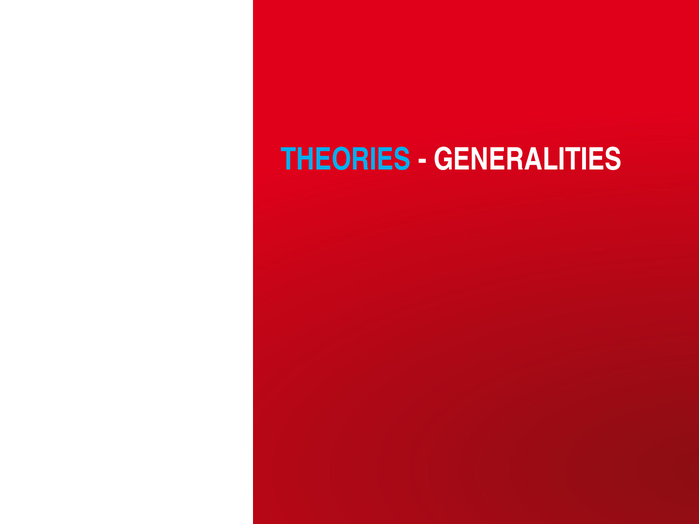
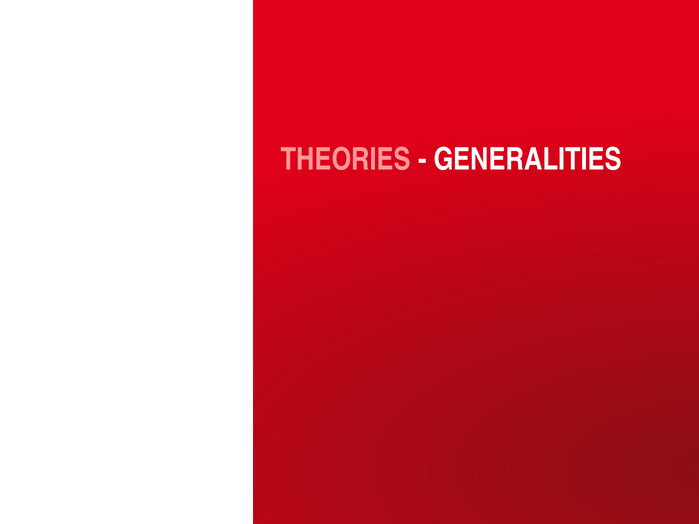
THEORIES colour: light blue -> pink (346, 160)
